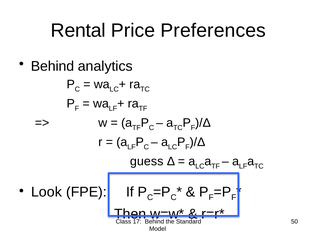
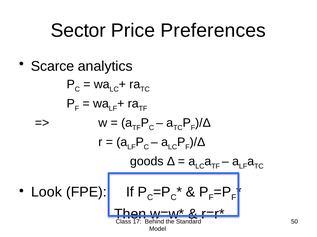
Rental: Rental -> Sector (78, 31)
Behind: Behind -> Scarce (53, 67)
guess: guess -> goods (147, 162)
